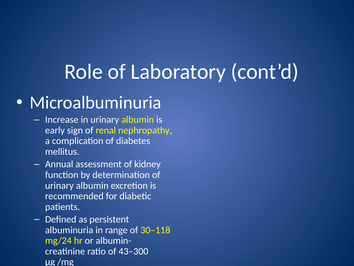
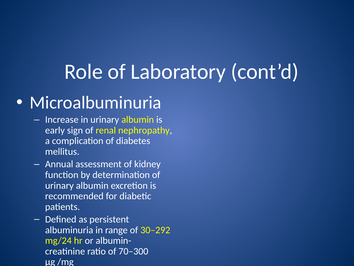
30–118: 30–118 -> 30–292 (155, 230)
43–300: 43–300 -> 70–300 (133, 251)
